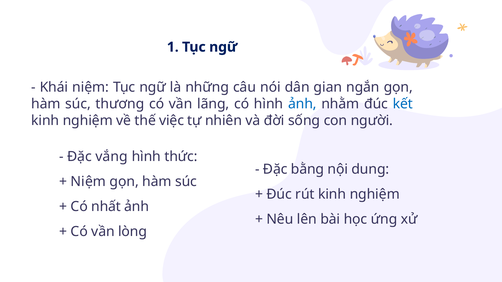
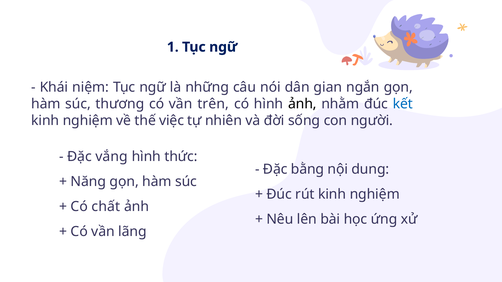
lãng: lãng -> trên (213, 104)
ảnh colour: blue -> black (302, 104)
Niệm: Niệm -> Năng (88, 182)
nhất: nhất -> chất (106, 207)
lòng: lòng -> lãng (133, 232)
